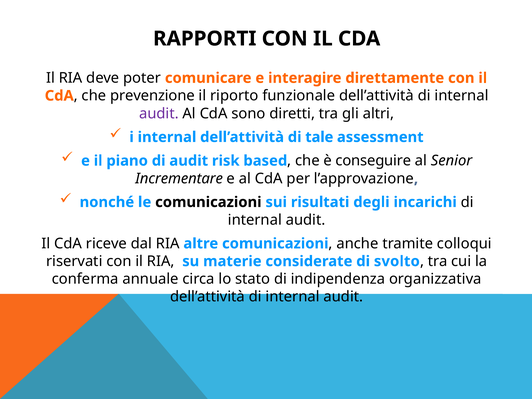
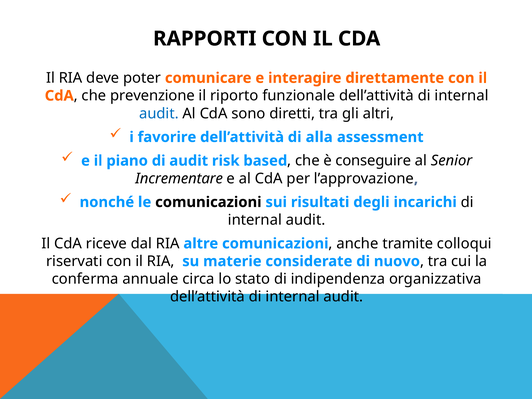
audit colour: purple -> blue (159, 113)
i internal: internal -> favorire (167, 137)
tale: tale -> alla (319, 137)
svolto: svolto -> nuovo (397, 261)
